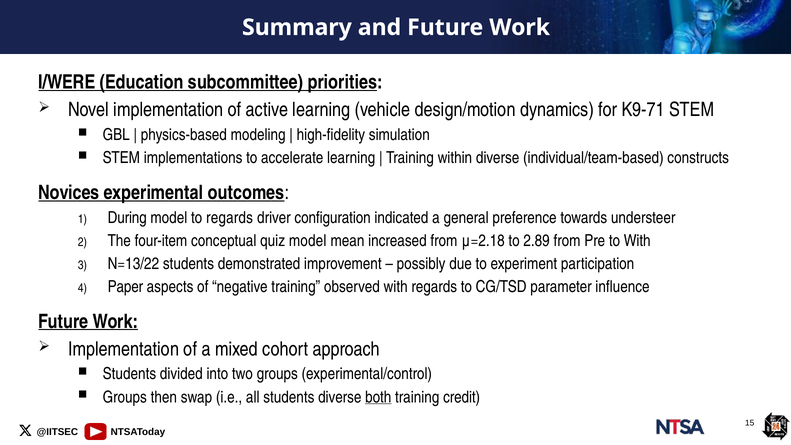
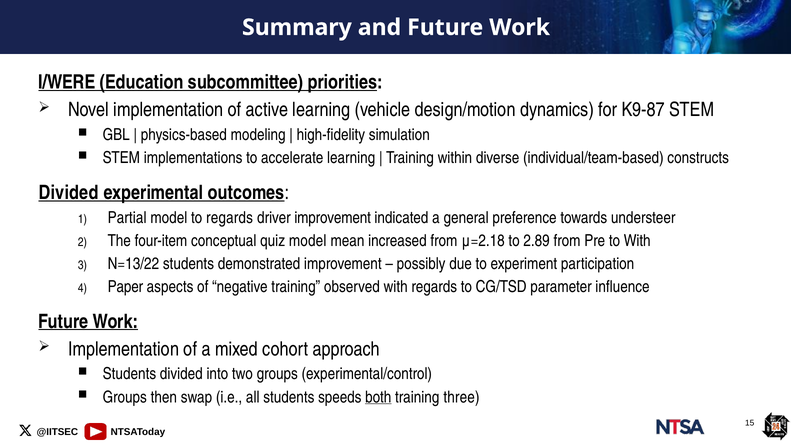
K9-71: K9-71 -> K9-87 (643, 110)
Novices: Novices -> Divided (69, 193)
During: During -> Partial (127, 218)
driver configuration: configuration -> improvement (333, 218)
students diverse: diverse -> speeds (340, 397)
credit: credit -> three (461, 397)
